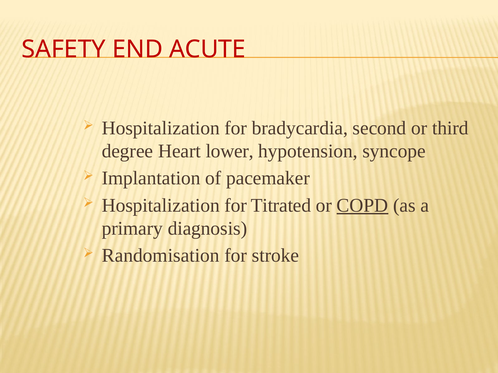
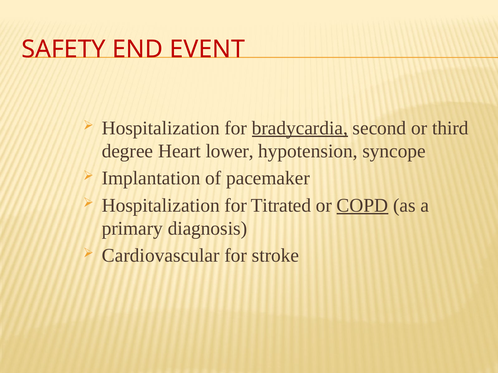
ACUTE: ACUTE -> EVENT (207, 49)
bradycardia underline: none -> present (300, 128)
Randomisation: Randomisation -> Cardiovascular (161, 256)
